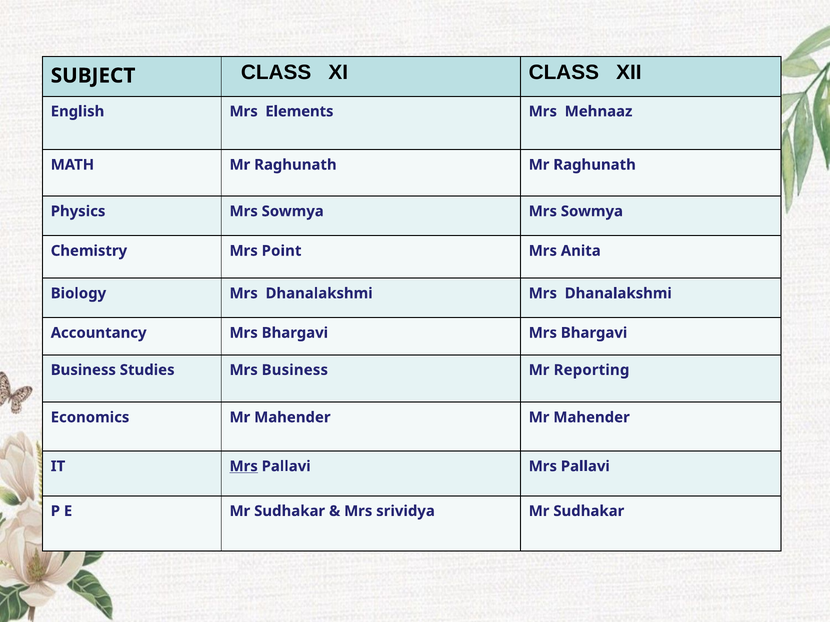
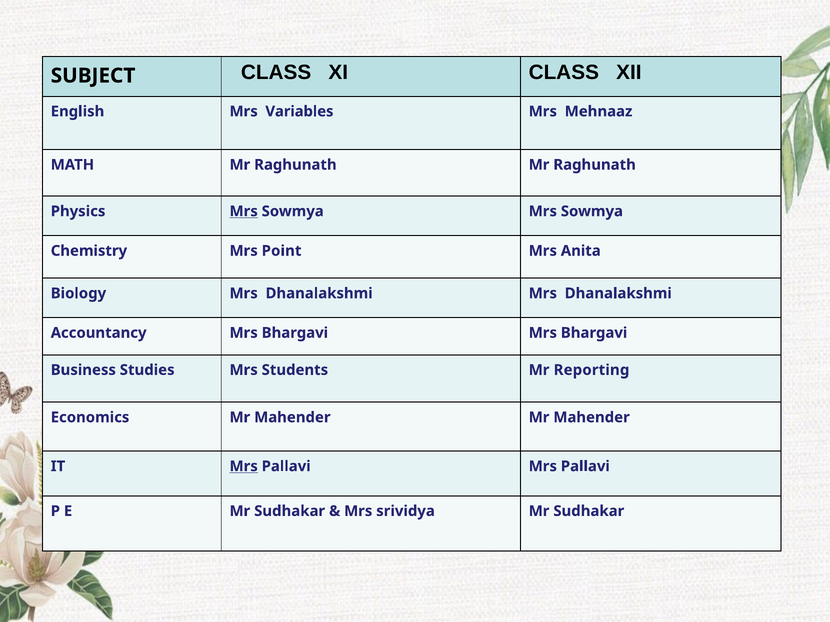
Elements: Elements -> Variables (299, 112)
Mrs underline: none -> present (244, 211)
Mrs Business: Business -> Students (295, 370)
